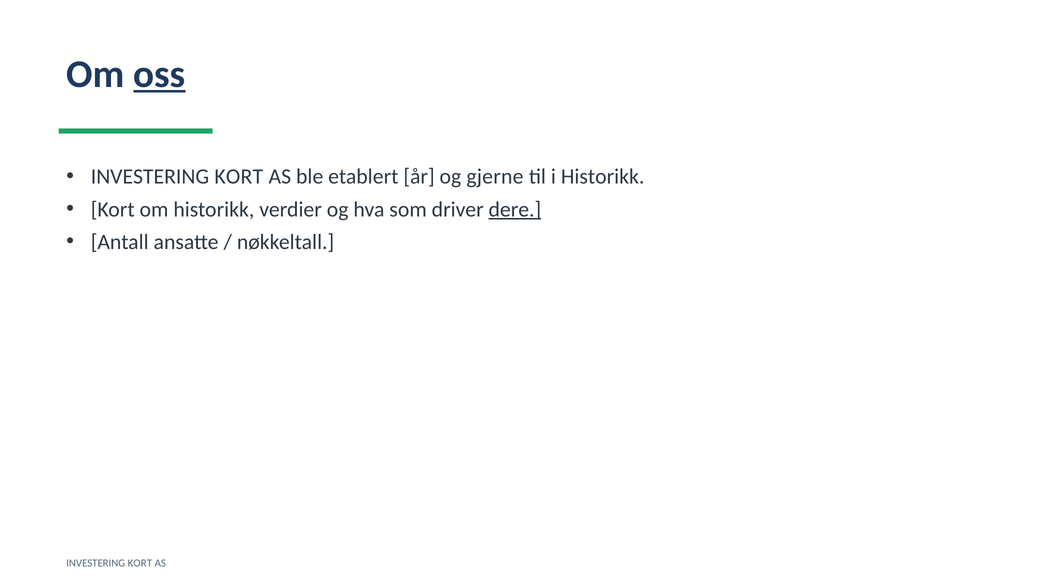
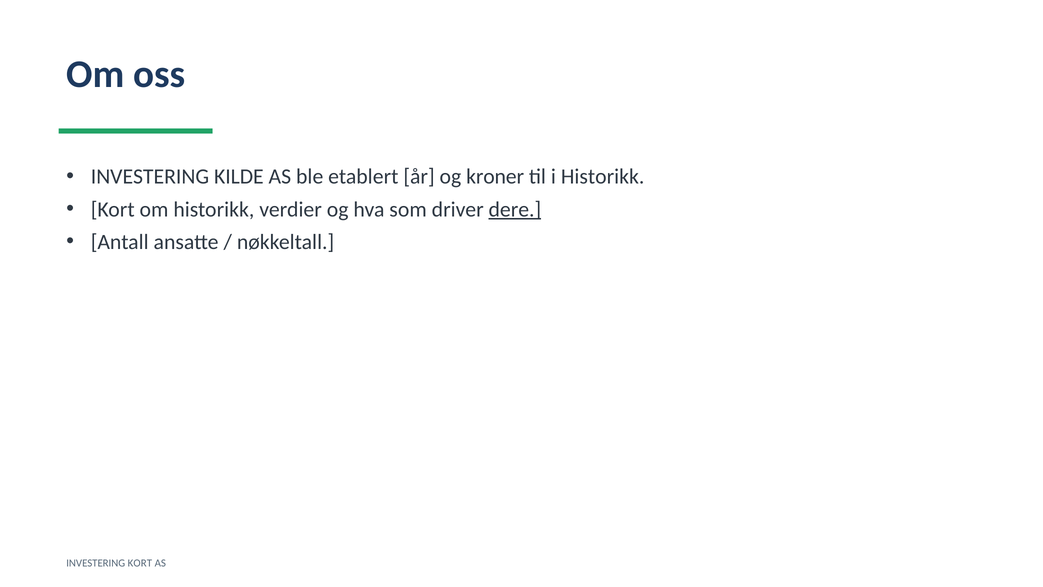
oss underline: present -> none (159, 74)
KORT: KORT -> KILDE (239, 177)
gjerne: gjerne -> kroner (495, 177)
